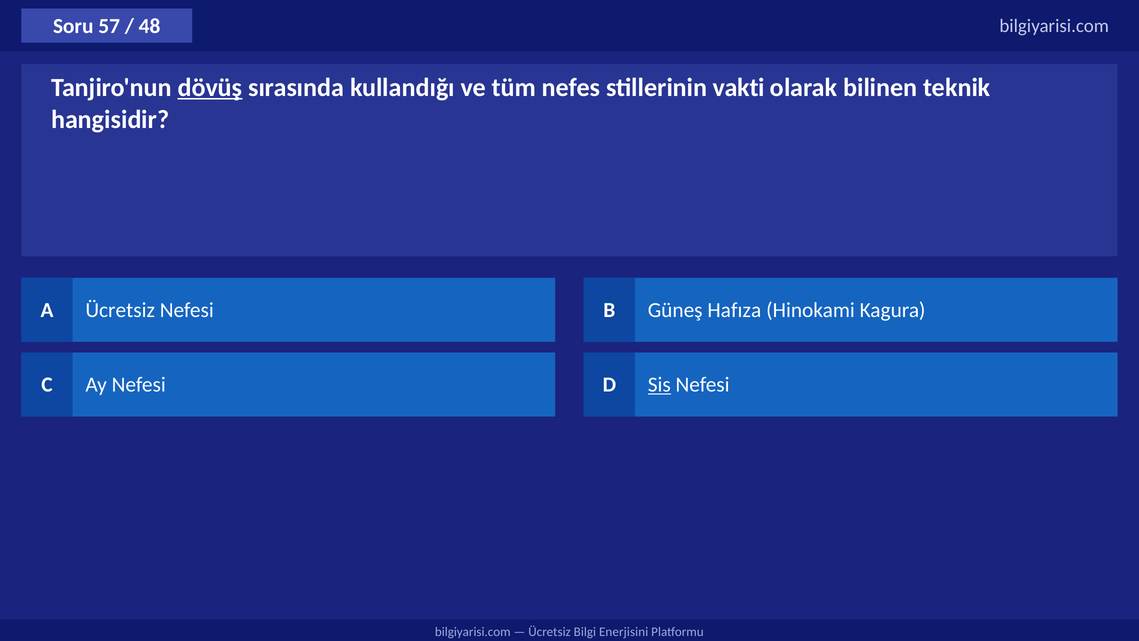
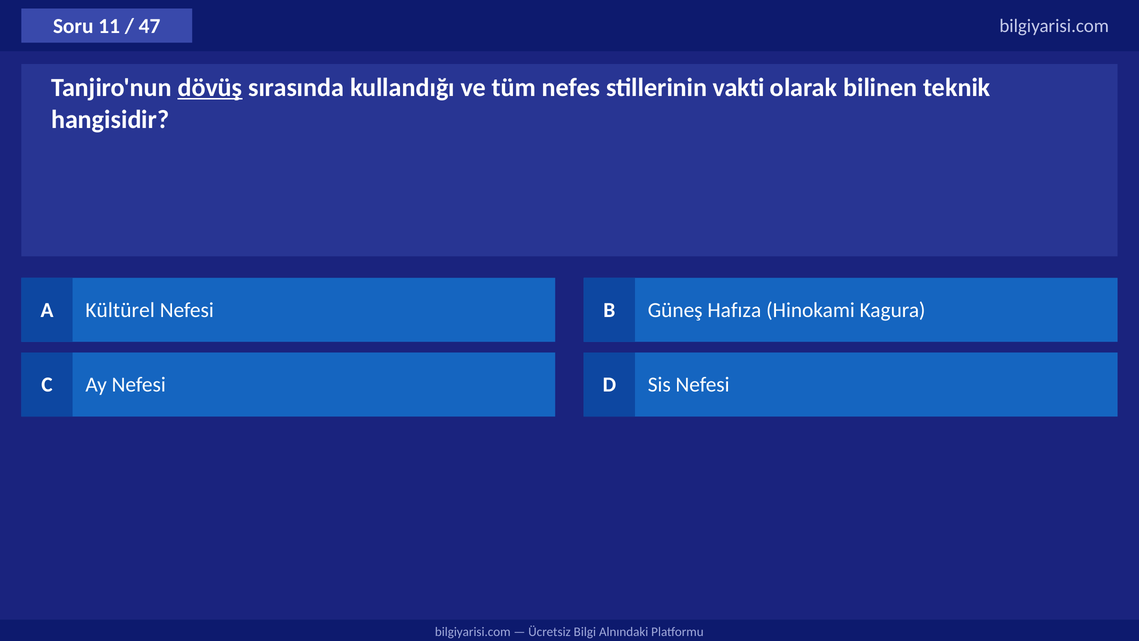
57: 57 -> 11 (109, 26)
48: 48 -> 47 (150, 26)
A Ücretsiz: Ücretsiz -> Kültürel (120, 310)
Sis underline: present -> none (659, 385)
Enerjisini: Enerjisini -> Alnındaki (624, 632)
